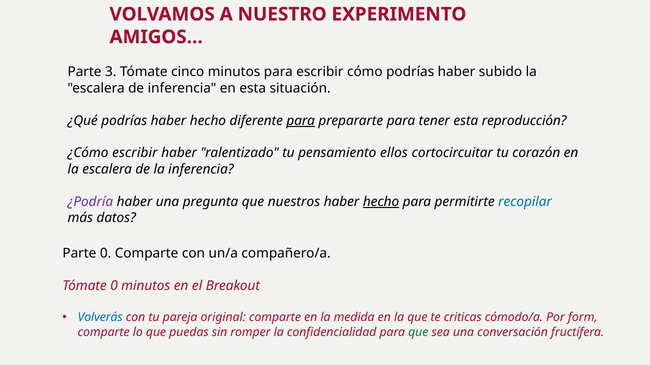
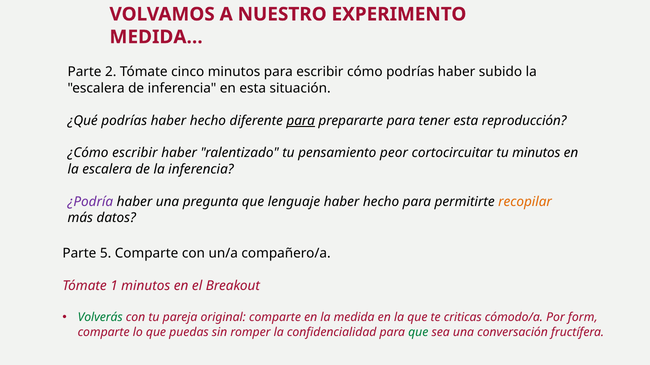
AMIGOS…: AMIGOS… -> MEDIDA… (156, 37)
3: 3 -> 2 (111, 72)
ellos: ellos -> peor (394, 153)
tu corazón: corazón -> minutos (536, 153)
nuestros: nuestros -> lenguaje (294, 202)
hecho underline: present -> none (381, 202)
recopilar colour: blue -> orange (525, 202)
Parte 0: 0 -> 5 (106, 254)
Tómate 0: 0 -> 1 (114, 286)
Volverás colour: blue -> green (100, 318)
